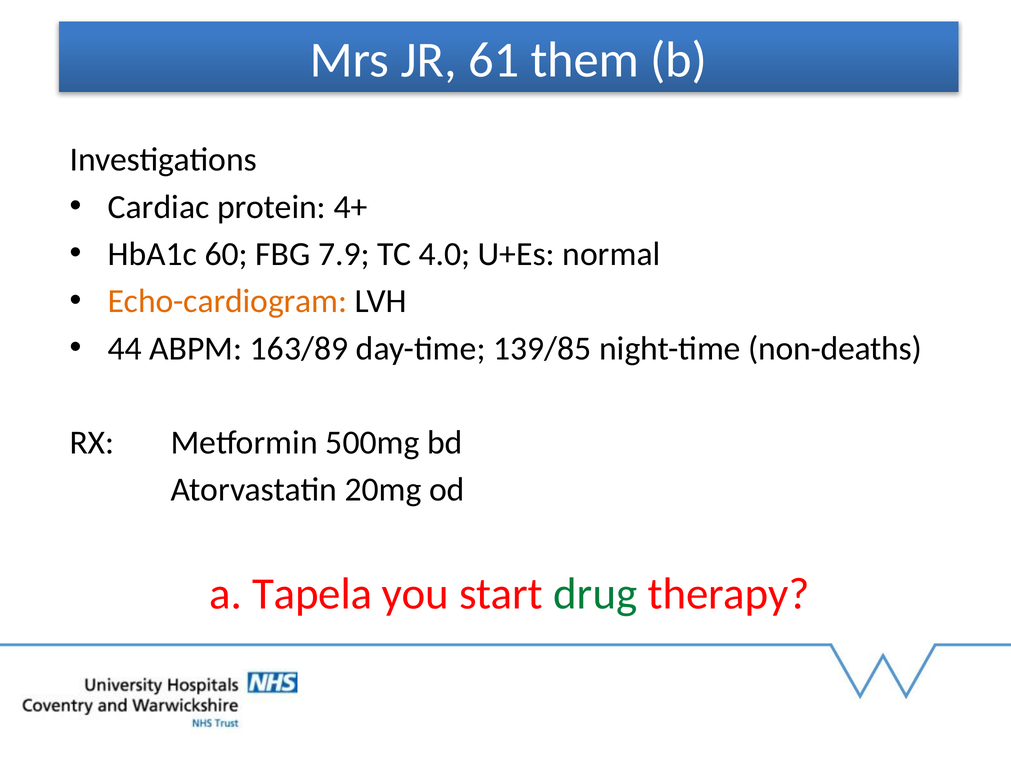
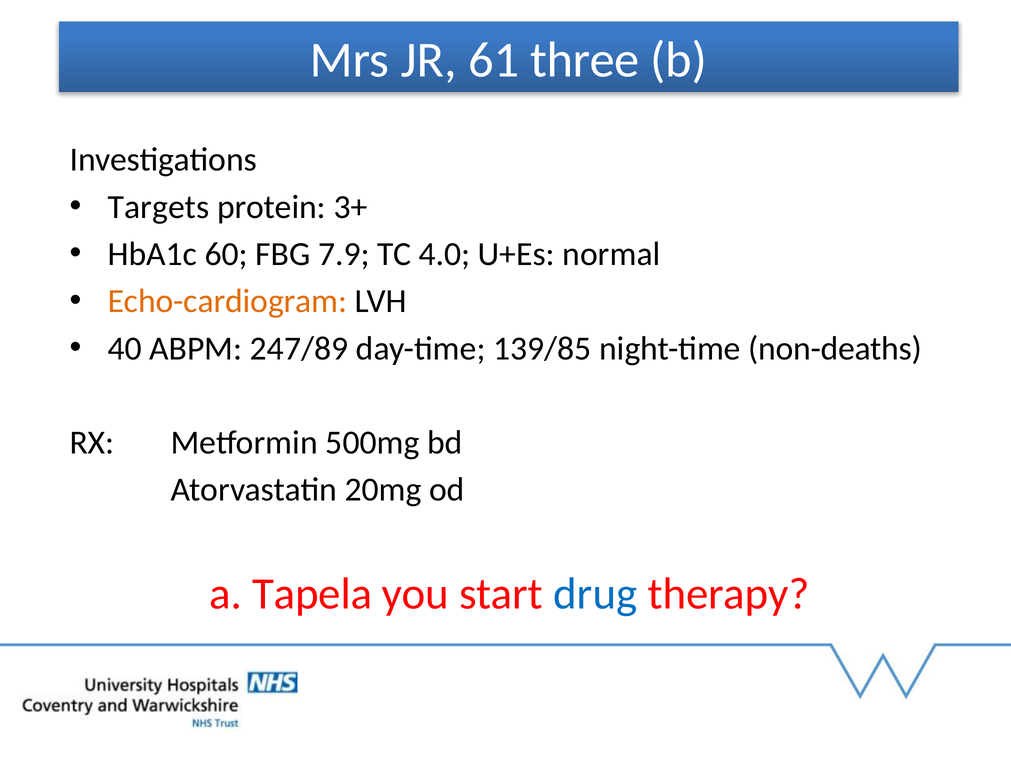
them: them -> three (585, 60)
Cardiac: Cardiac -> Targets (159, 207)
4+: 4+ -> 3+ (350, 207)
44: 44 -> 40 (125, 349)
163/89: 163/89 -> 247/89 (299, 349)
drug colour: green -> blue (595, 594)
